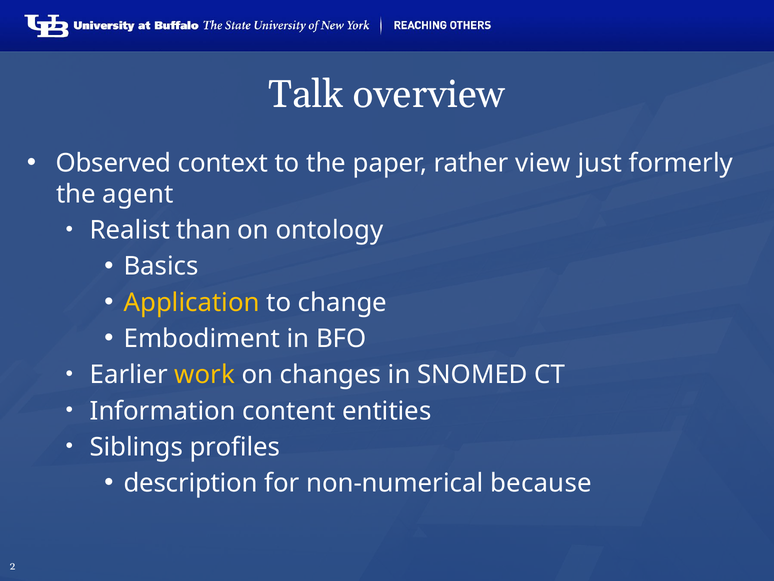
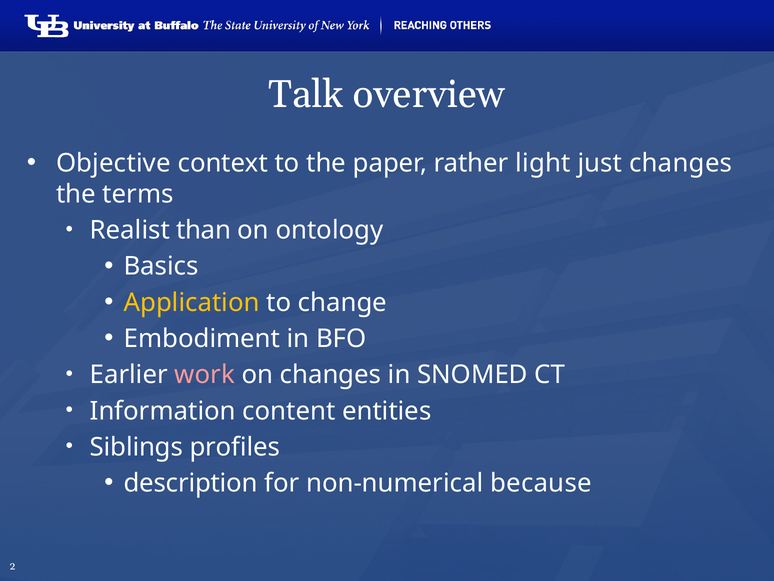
Observed: Observed -> Objective (113, 163)
view: view -> light (543, 163)
just formerly: formerly -> changes (681, 163)
agent: agent -> terms (138, 194)
work colour: yellow -> pink (205, 375)
